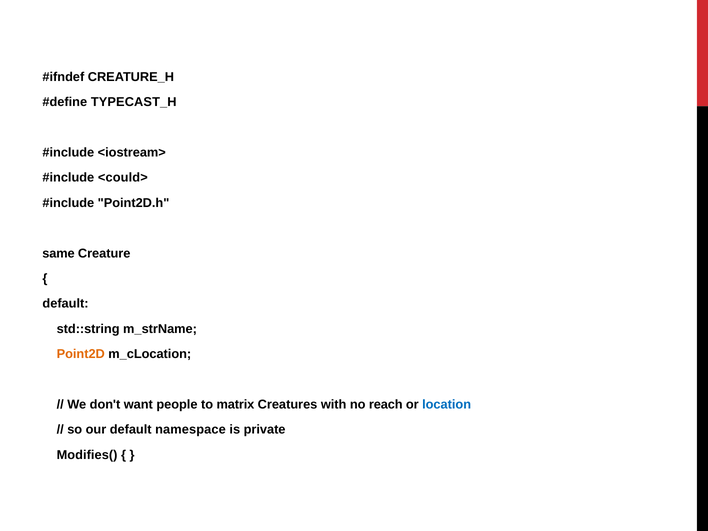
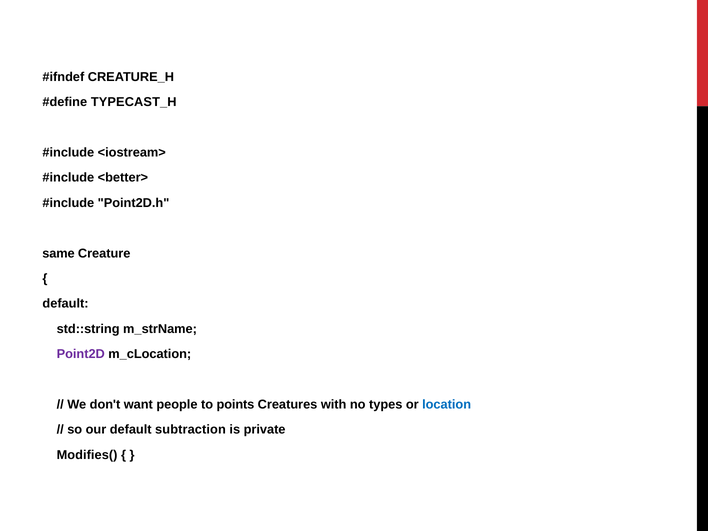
<could>: <could> -> <better> (123, 178)
Point2D colour: orange -> purple (81, 354)
matrix: matrix -> points (235, 404)
reach: reach -> types (386, 404)
namespace: namespace -> subtraction (190, 430)
